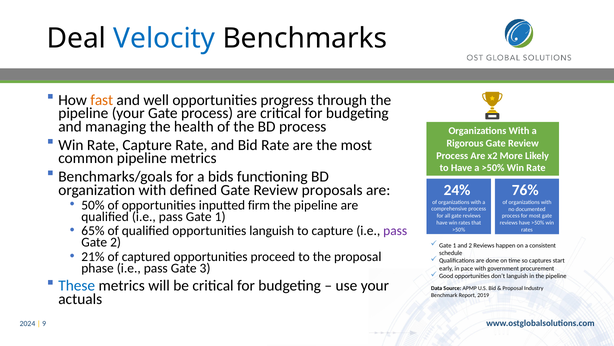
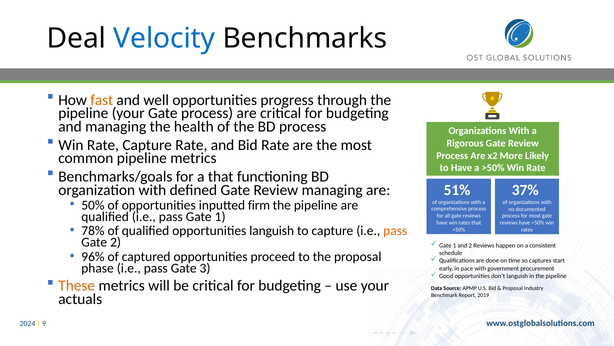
a bids: bids -> that (221, 176)
Review proposals: proposals -> managing (332, 190)
24%: 24% -> 51% (457, 190)
76%: 76% -> 37% (525, 190)
65%: 65% -> 78% (93, 230)
pass colour: purple -> orange (395, 230)
21%: 21% -> 96% (93, 256)
These colour: blue -> orange (77, 285)
